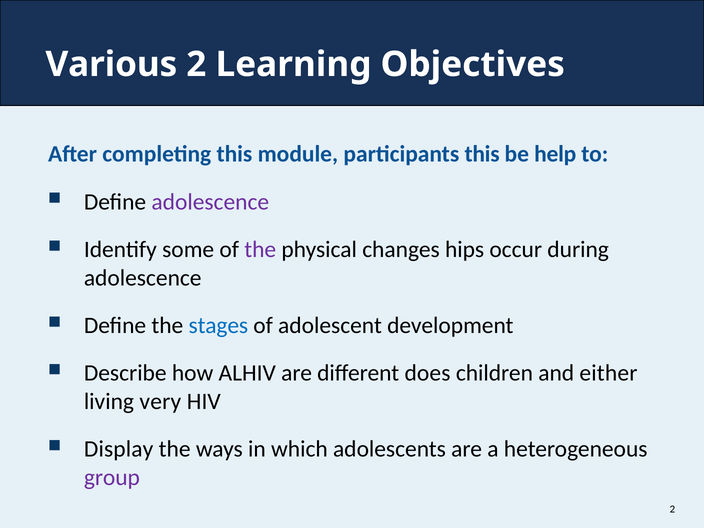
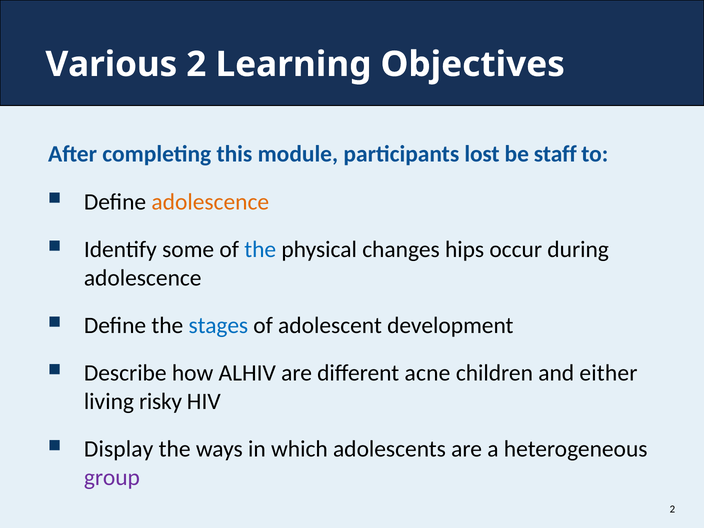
participants this: this -> lost (482, 154)
help: help -> staff (555, 154)
adolescence colour: purple -> orange (210, 202)
the colour: purple -> blue (260, 250)
does: does -> acne (427, 373)
very: very -> risky (161, 401)
